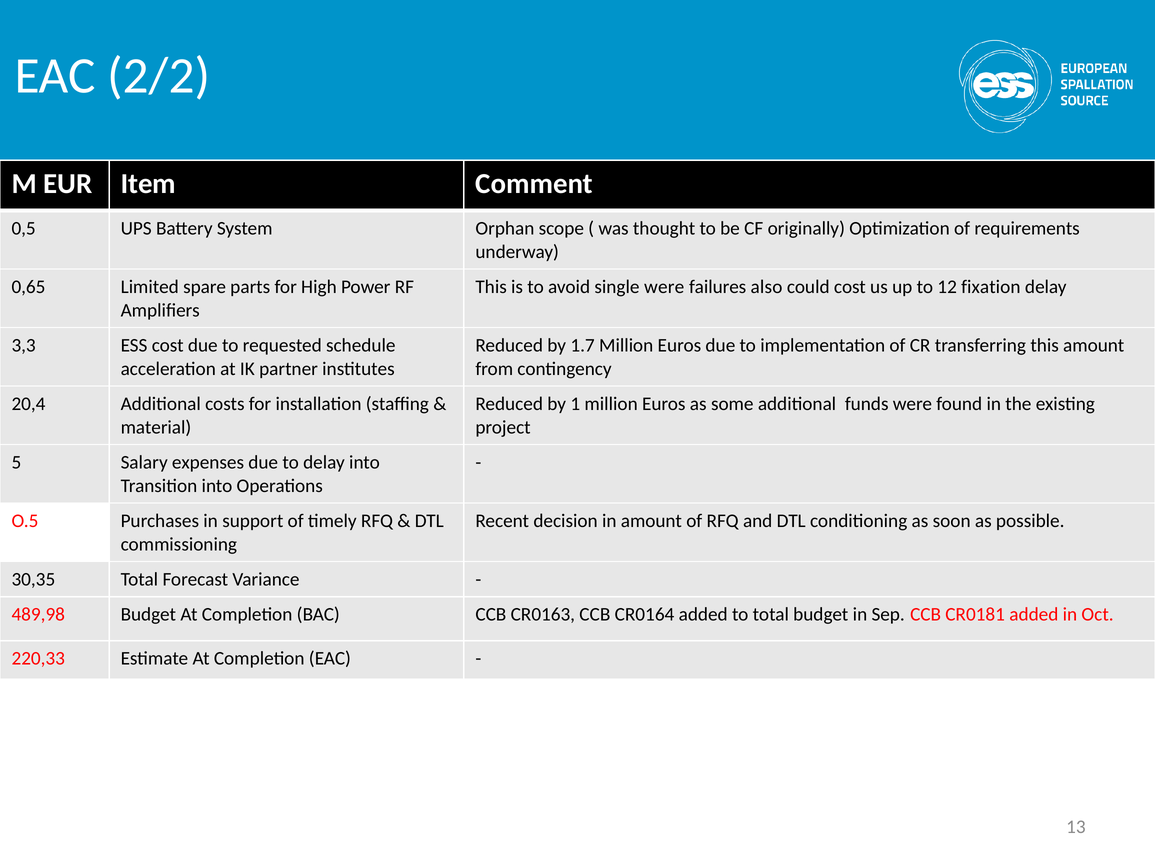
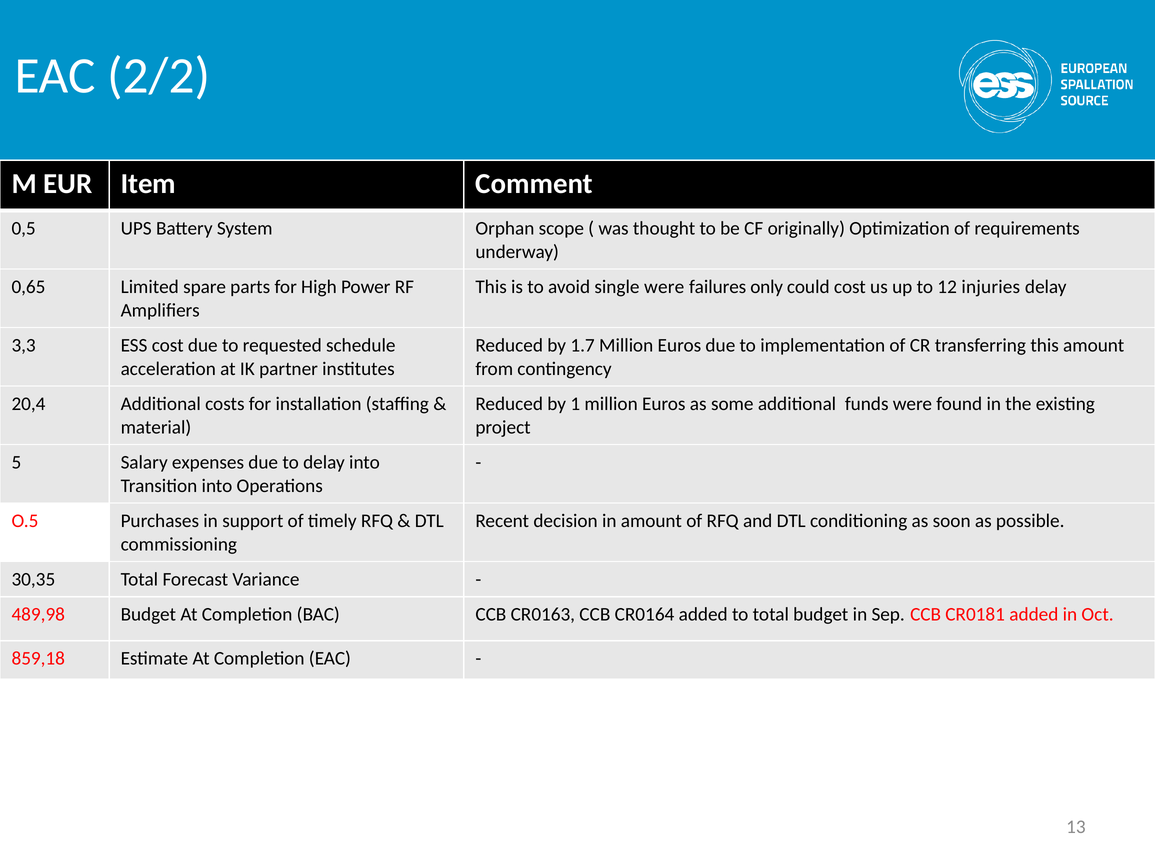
also: also -> only (767, 287)
fixation: fixation -> injuries (991, 287)
220,33: 220,33 -> 859,18 (38, 659)
